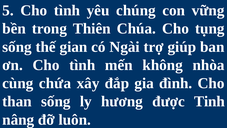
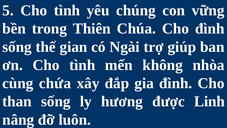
Cho tụng: tụng -> đình (210, 29)
Tinh: Tinh -> Linh (209, 101)
